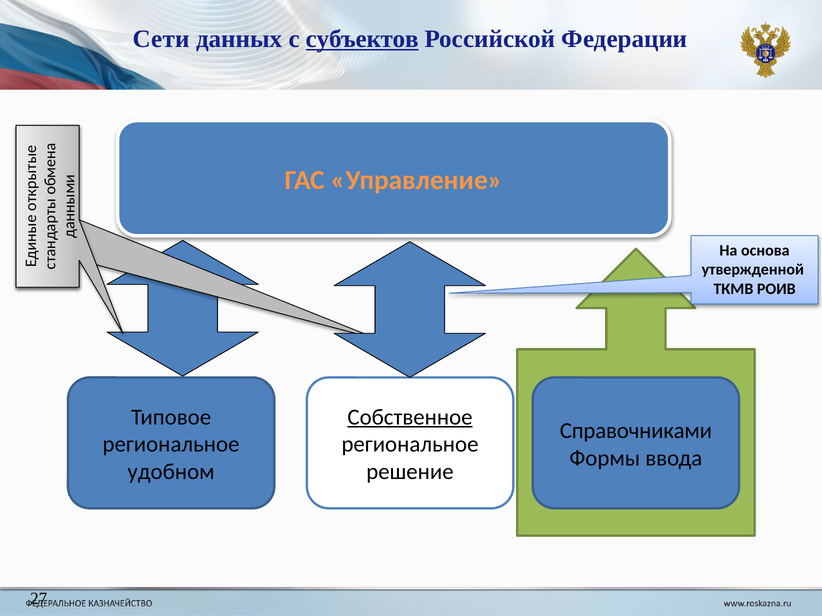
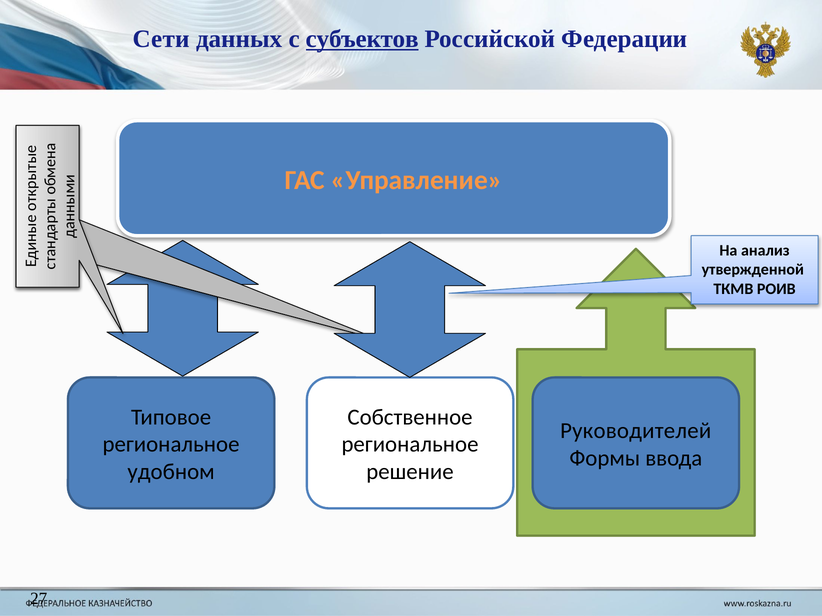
основа: основа -> анализ (765, 251)
Собственное underline: present -> none (410, 417)
Справочниками: Справочниками -> Руководителей (636, 431)
